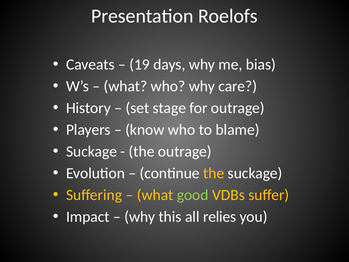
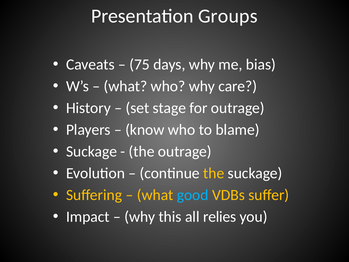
Roelofs: Roelofs -> Groups (228, 16)
19: 19 -> 75 (140, 65)
good colour: light green -> light blue (193, 195)
